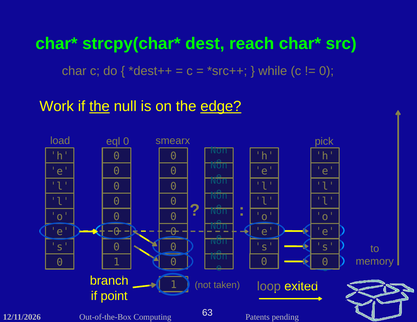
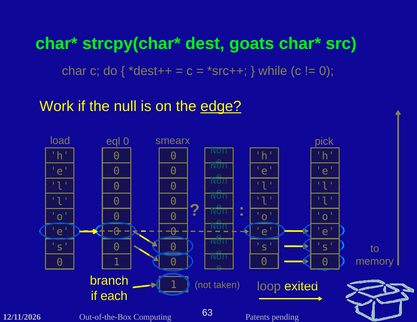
reach: reach -> goats (252, 44)
the underline: present -> none (100, 107)
point: point -> each (114, 296)
